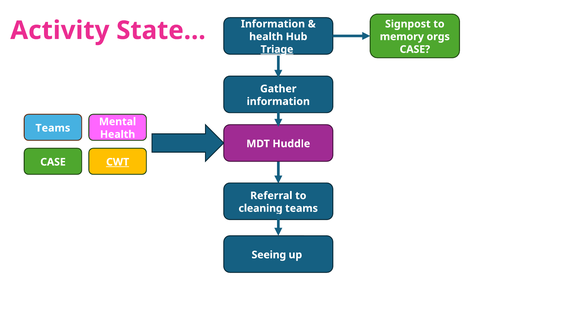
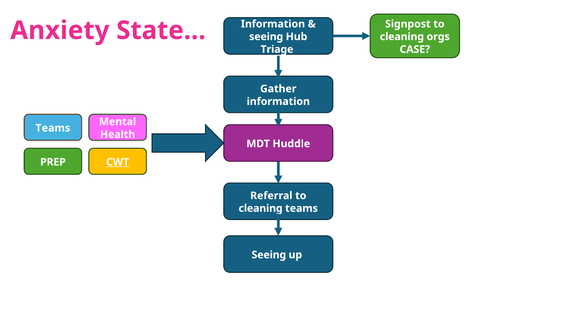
Activity: Activity -> Anxiety (60, 30)
health: health -> seeing (266, 37)
memory: memory -> cleaning (402, 37)
Triage underline: present -> none (277, 49)
CASE: CASE -> PREP (53, 162)
